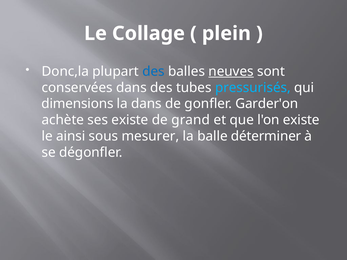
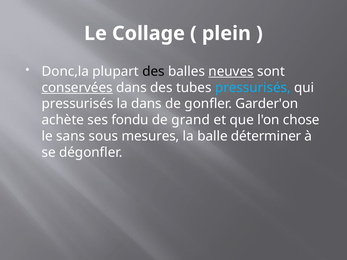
des colour: blue -> black (153, 71)
conservées underline: none -> present (77, 88)
dimensions: dimensions -> pressurisés (77, 104)
ses existe: existe -> fondu (130, 120)
l'on existe: existe -> chose (301, 120)
ainsi: ainsi -> sans (71, 136)
mesurer: mesurer -> mesures (150, 136)
